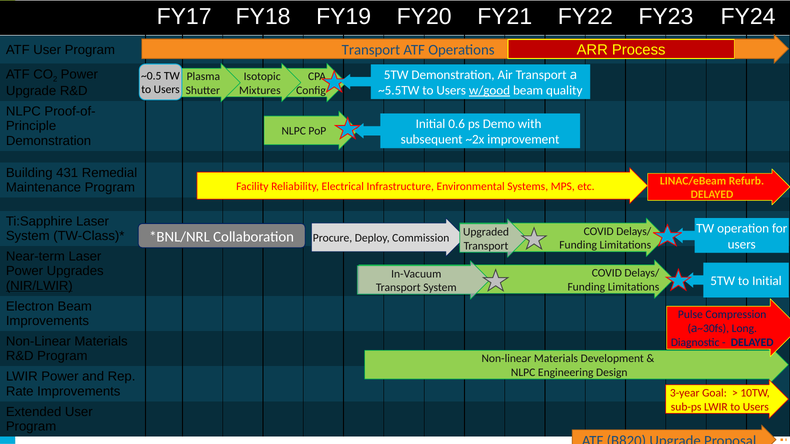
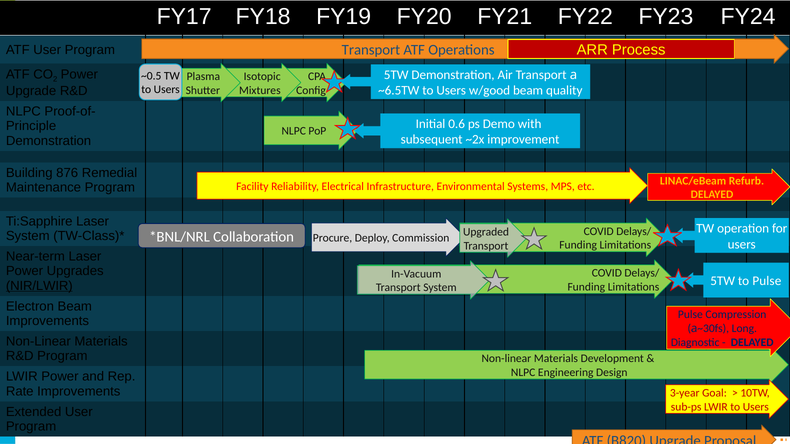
~5.5TW: ~5.5TW -> ~6.5TW (399, 91)
w/good underline: present -> none (490, 91)
431: 431 -> 876 (67, 173)
to Initial: Initial -> Pulse (767, 281)
